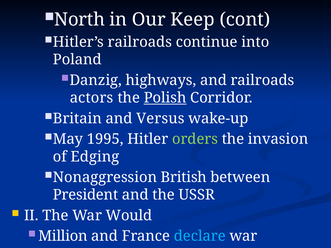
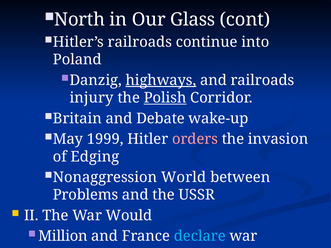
Keep: Keep -> Glass (193, 19)
highways underline: none -> present (161, 80)
actors: actors -> injury (92, 98)
Versus: Versus -> Debate (161, 119)
1995: 1995 -> 1999 (105, 139)
orders colour: light green -> pink (195, 139)
British: British -> World (184, 177)
President: President -> Problems (86, 195)
